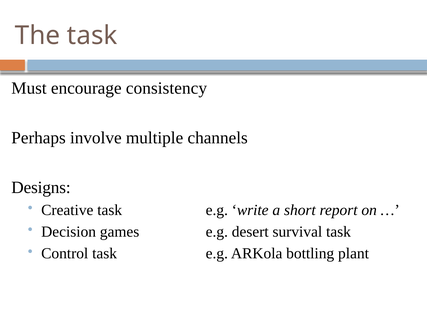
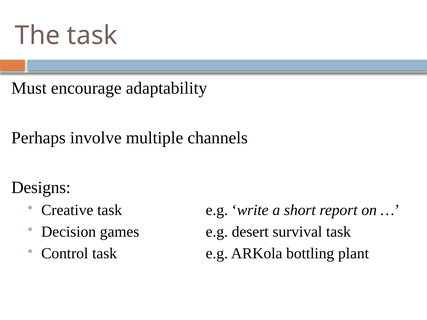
consistency: consistency -> adaptability (167, 88)
